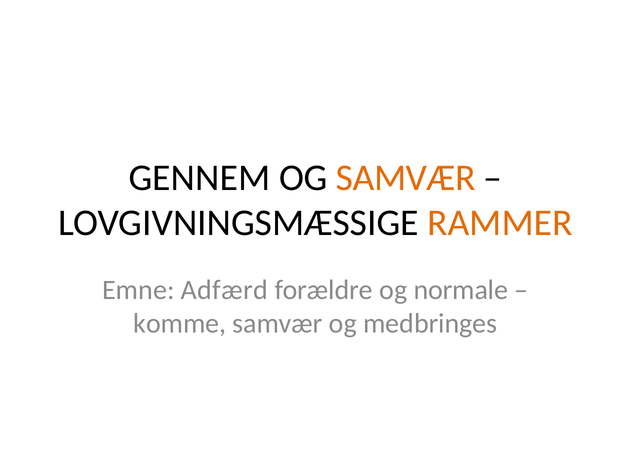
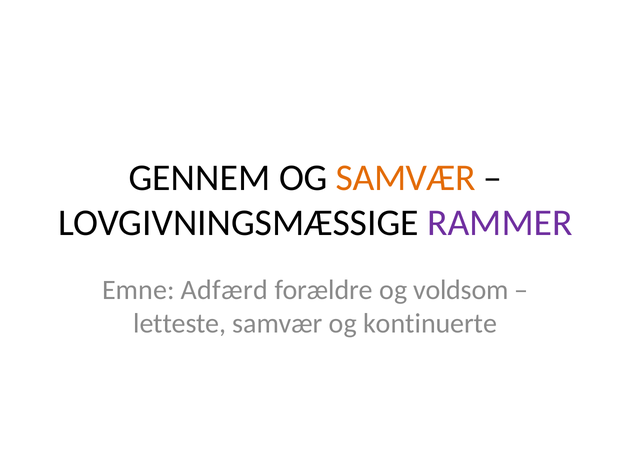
RAMMER colour: orange -> purple (500, 223)
normale: normale -> voldsom (461, 290)
komme: komme -> letteste (180, 324)
medbringes: medbringes -> kontinuerte (430, 324)
